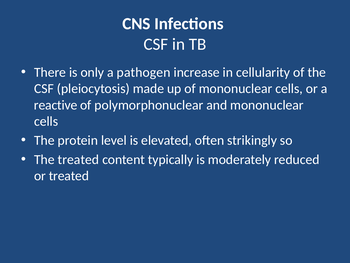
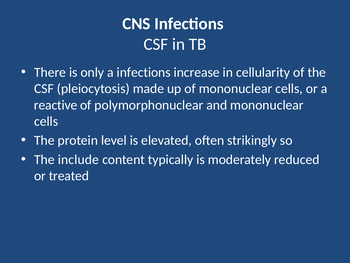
a pathogen: pathogen -> infections (144, 72)
The treated: treated -> include (78, 159)
